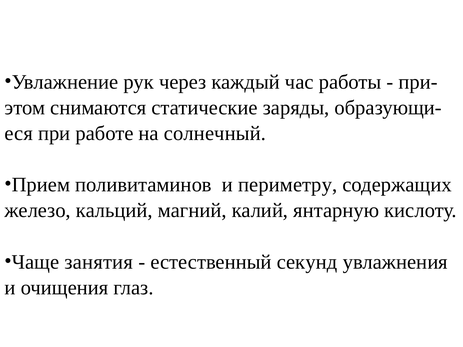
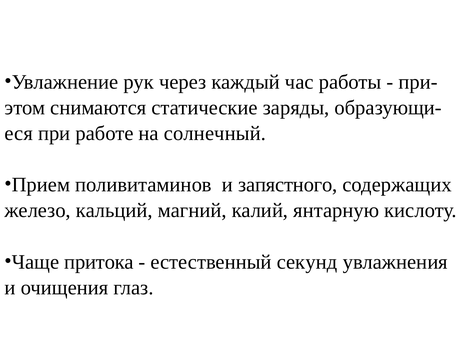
периметру: периметру -> запястного (288, 185)
занятия: занятия -> притока (99, 262)
